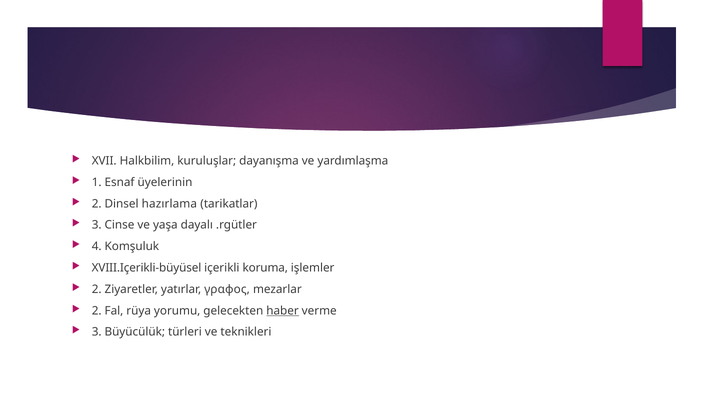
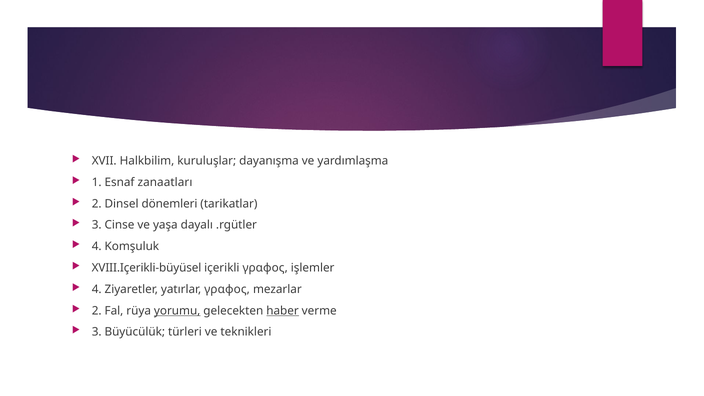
üyelerinin: üyelerinin -> zanaatları (165, 182)
hazırlama: hazırlama -> dönemleri (169, 204)
içerikli koruma: koruma -> γραφος (265, 268)
2: 2 -> 4 (97, 289)
yorumu underline: none -> present (177, 311)
